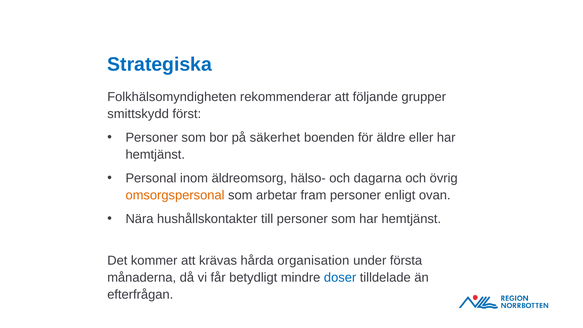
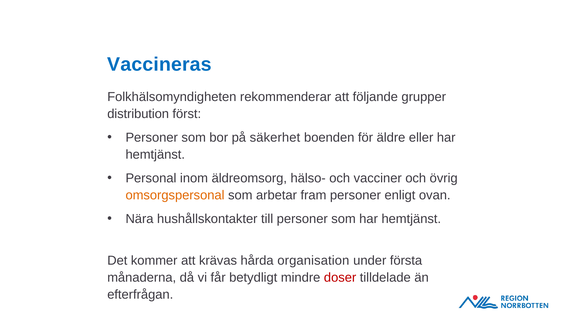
Strategiska: Strategiska -> Vaccineras (159, 65)
smittskydd: smittskydd -> distribution (138, 114)
dagarna: dagarna -> vacciner (378, 178)
doser colour: blue -> red (340, 278)
